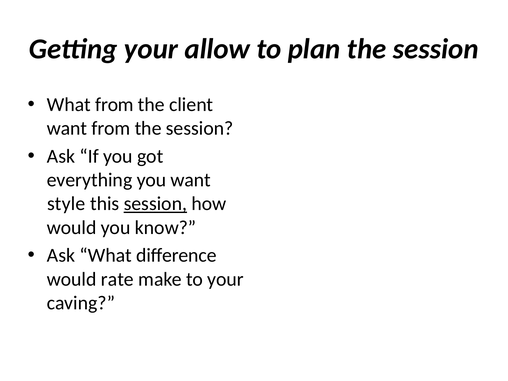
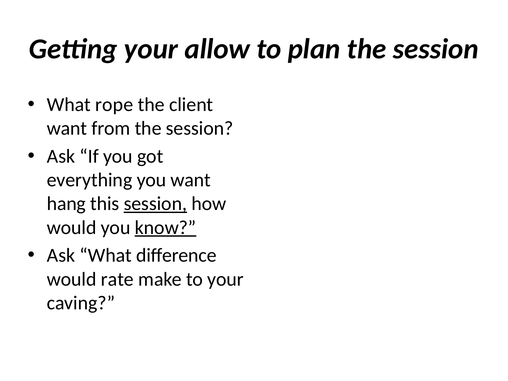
What from: from -> rope (114, 105)
style: style -> hang (66, 204)
know underline: none -> present (166, 227)
